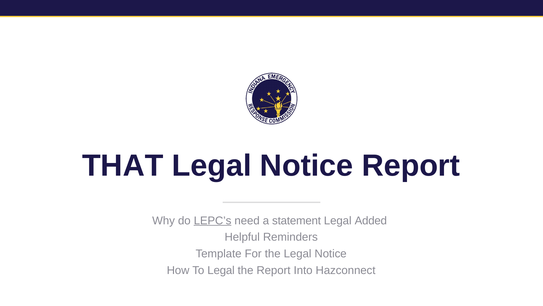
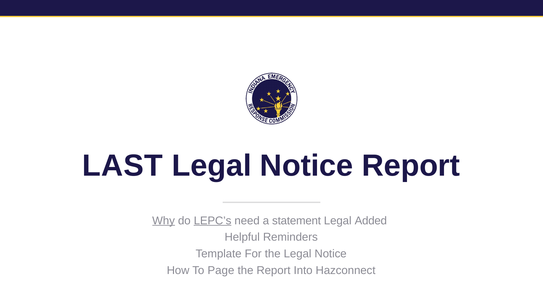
THAT: THAT -> LAST (123, 165)
Why underline: none -> present (164, 220)
To Legal: Legal -> Page (221, 270)
